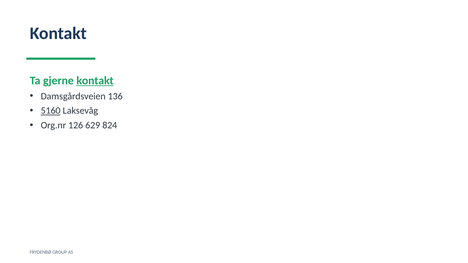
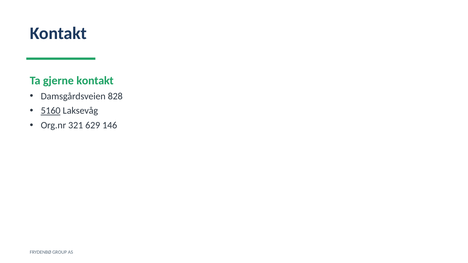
kontakt underline: present -> none (95, 81)
136: 136 -> 828 (115, 96)
126: 126 -> 321 (76, 126)
824: 824 -> 146 (110, 126)
